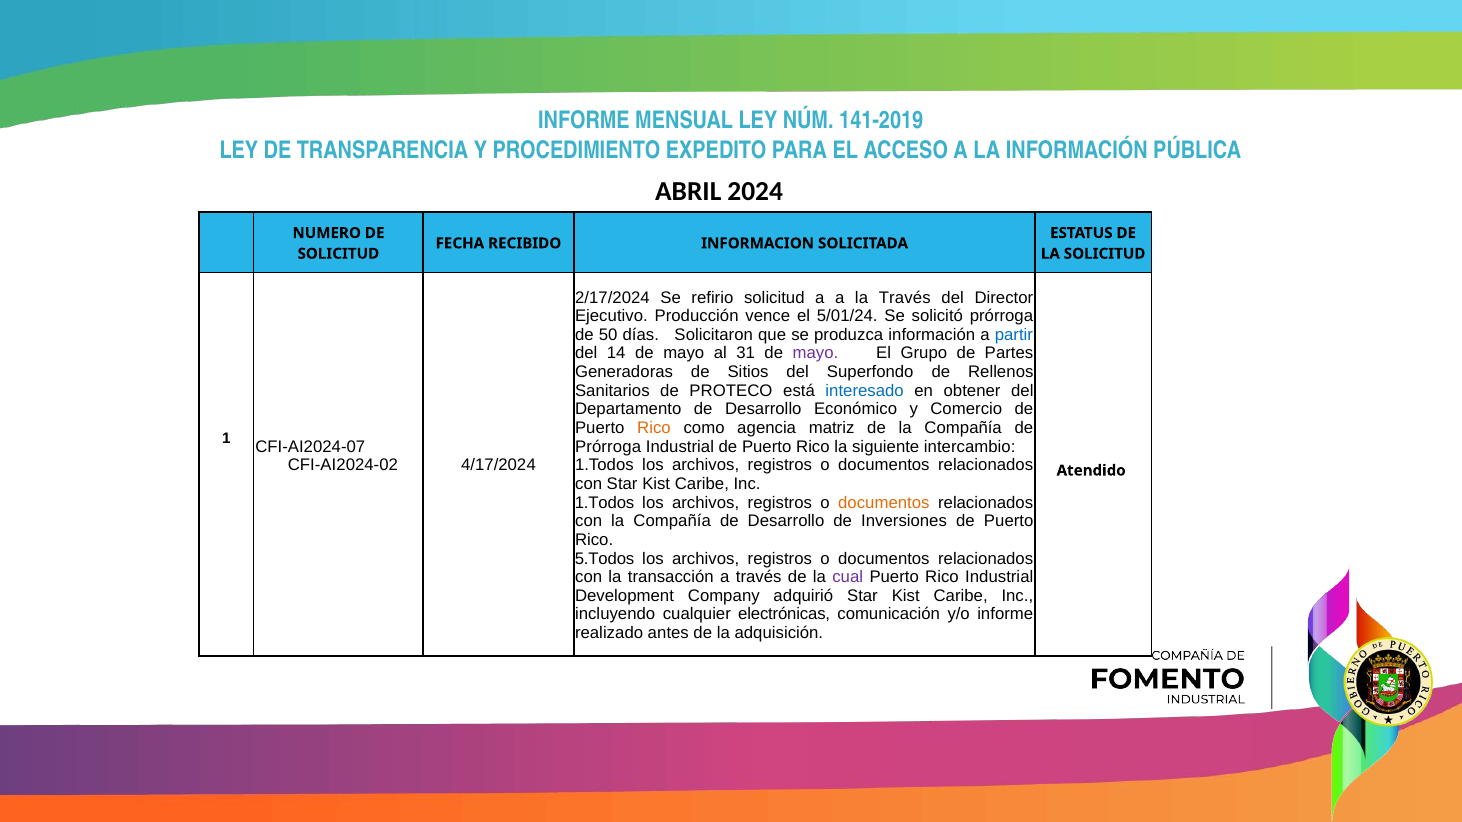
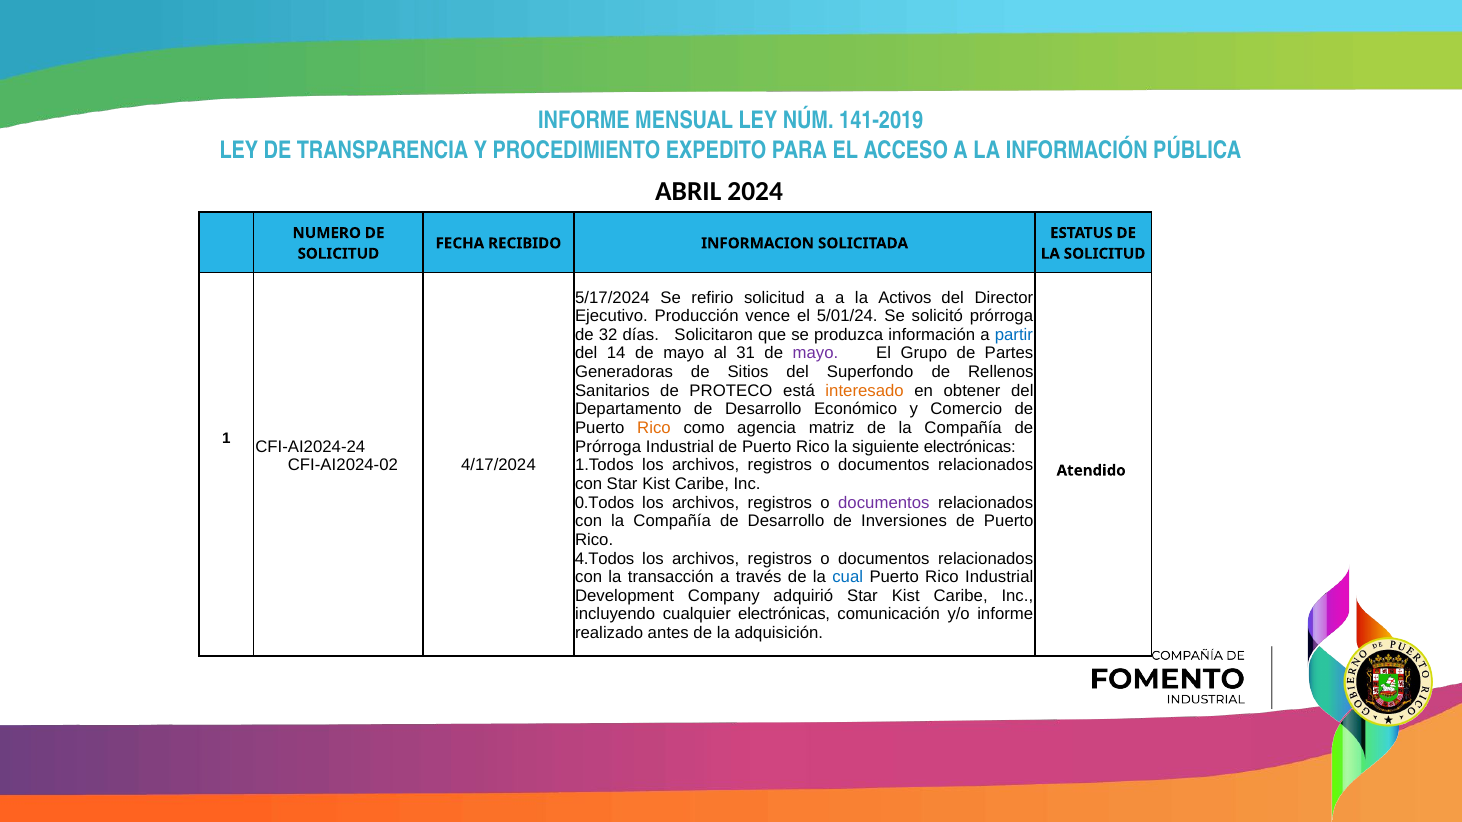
2/17/2024: 2/17/2024 -> 5/17/2024 (612, 298)
la Través: Través -> Activos (905, 298)
50: 50 -> 32 (608, 335)
interesado colour: blue -> orange (865, 391)
CFI-AI2024-07: CFI-AI2024-07 -> CFI-AI2024-24 (310, 447)
siguiente intercambio: intercambio -> electrónicas (970, 447)
1.Todos: 1.Todos -> 0.Todos (605, 503)
documentos colour: orange -> purple (884, 503)
5.Todos: 5.Todos -> 4.Todos (605, 559)
cual colour: purple -> blue (848, 577)
